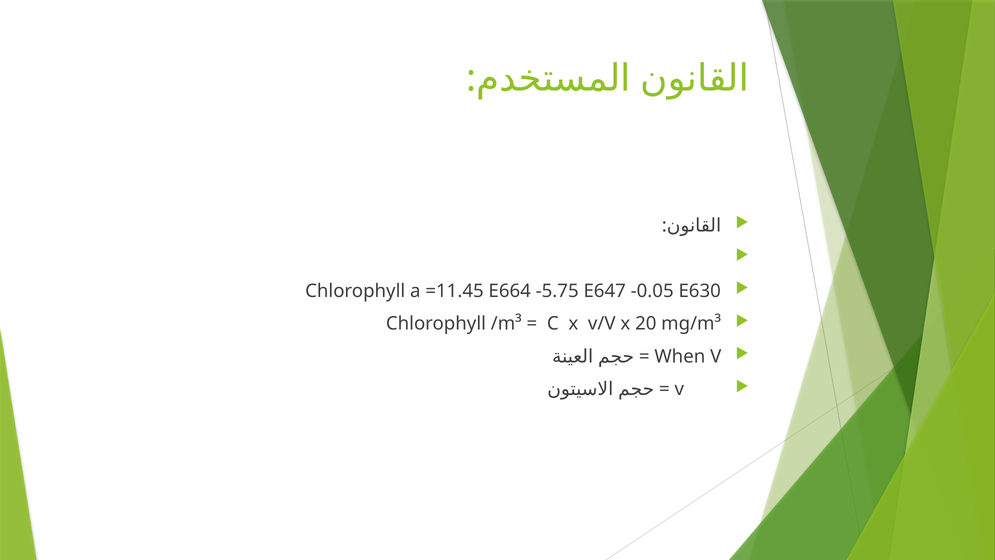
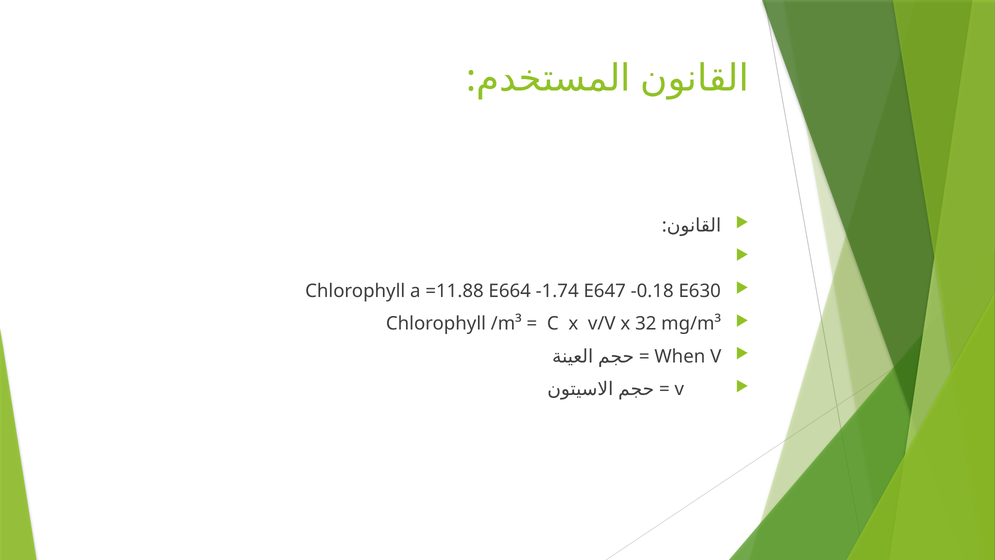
=11.45: =11.45 -> =11.88 (455, 291)
-5.75: -5.75 -> -1.74 (557, 291)
-0.05: -0.05 -> -0.18 (652, 291)
20: 20 -> 32 (646, 324)
